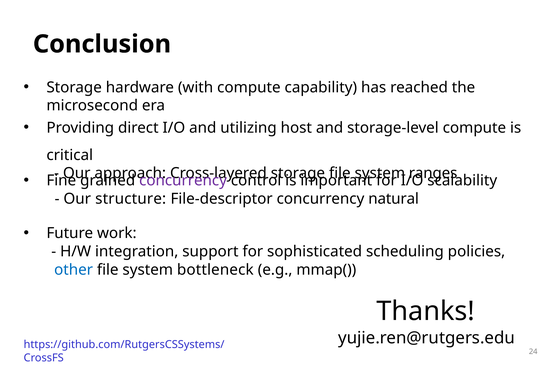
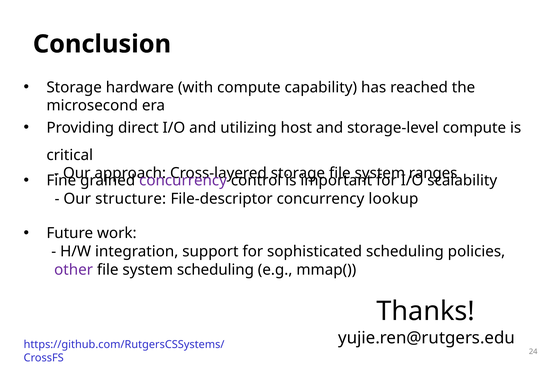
natural: natural -> lookup (393, 199)
other colour: blue -> purple (74, 269)
system bottleneck: bottleneck -> scheduling (215, 269)
